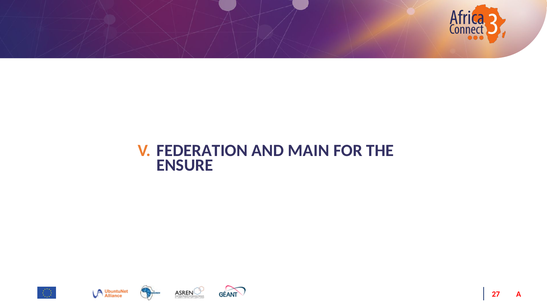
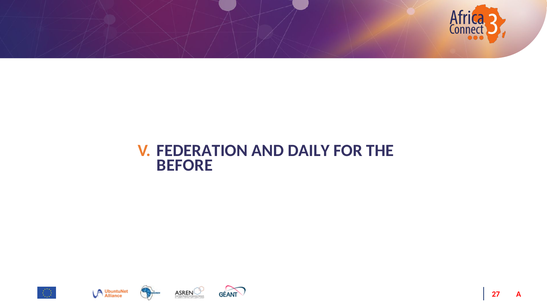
MAIN: MAIN -> DAILY (309, 150)
ENSURE: ENSURE -> BEFORE (185, 165)
